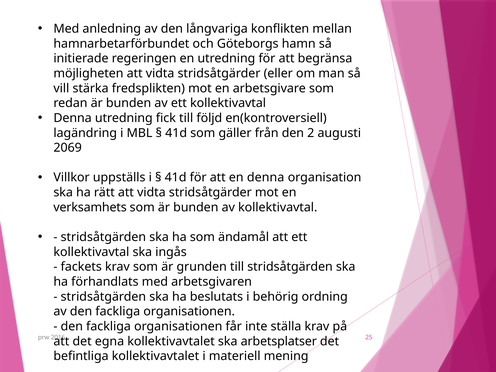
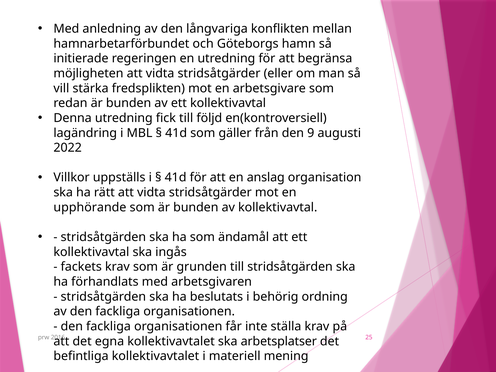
2: 2 -> 9 (311, 133)
2069: 2069 -> 2022 (68, 148)
en denna: denna -> anslag (266, 178)
verksamhets: verksamhets -> upphörande (90, 207)
